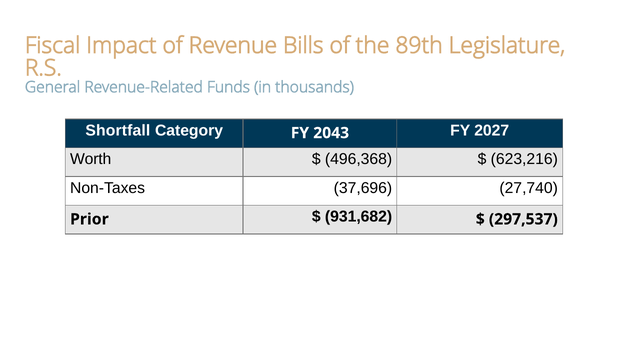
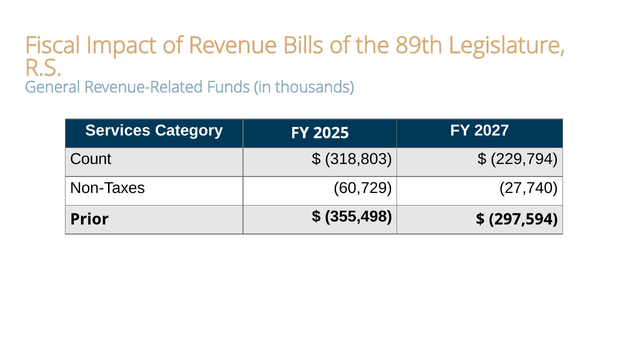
Shortfall: Shortfall -> Services (118, 130)
2043: 2043 -> 2025 (331, 133)
Worth: Worth -> Count (91, 159)
496,368: 496,368 -> 318,803 (359, 159)
623,216: 623,216 -> 229,794 (524, 159)
37,696: 37,696 -> 60,729 (363, 188)
931,682: 931,682 -> 355,498 (359, 217)
297,537: 297,537 -> 297,594 (523, 219)
